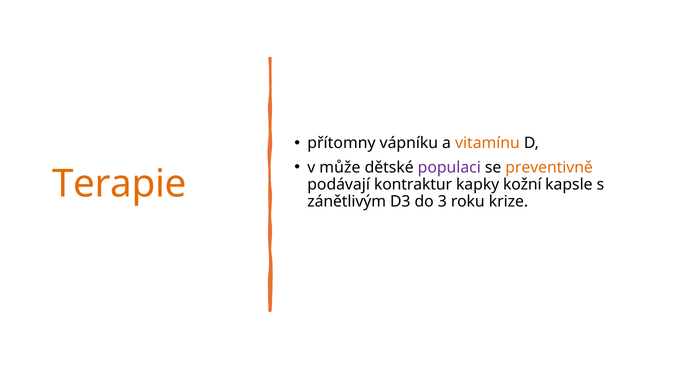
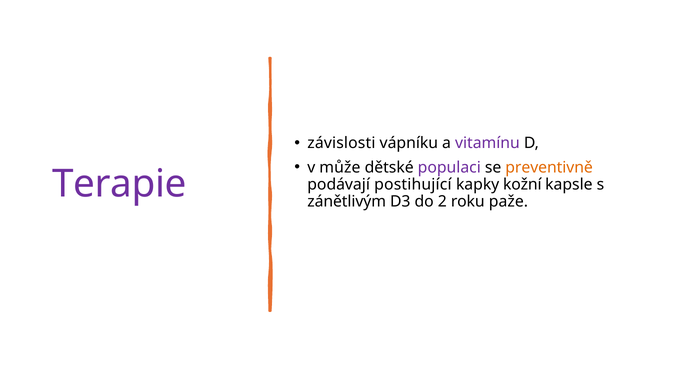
přítomny: přítomny -> závislosti (341, 143)
vitamínu colour: orange -> purple (487, 143)
Terapie colour: orange -> purple (119, 184)
kontraktur: kontraktur -> postihující (413, 184)
3: 3 -> 2 (442, 201)
krize: krize -> paže (508, 201)
